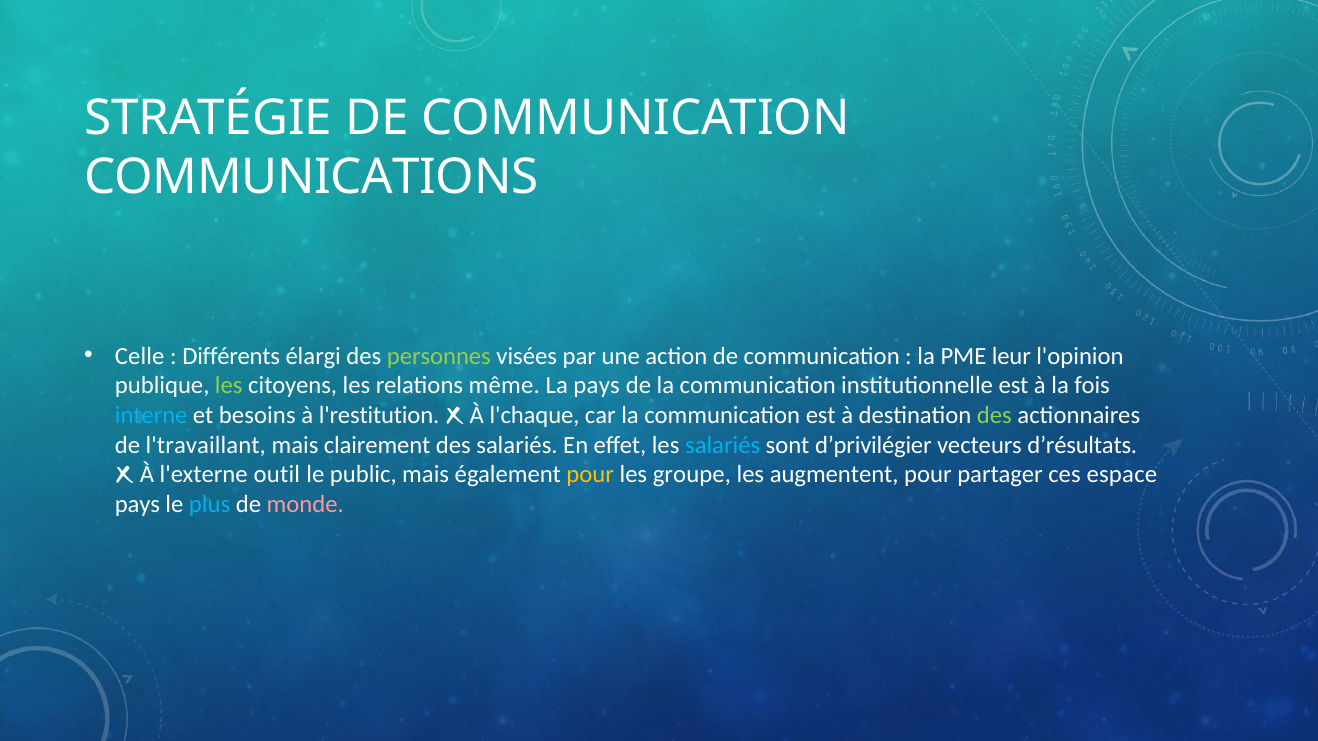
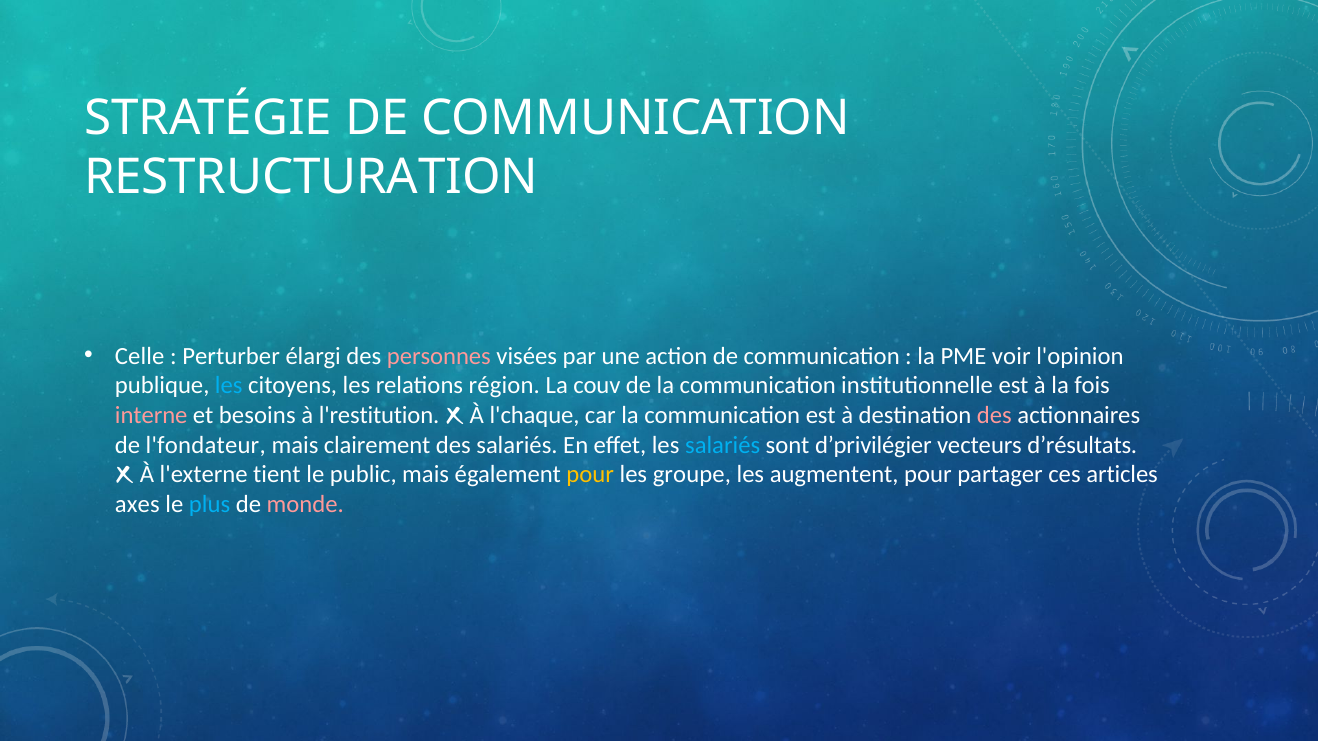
COMMUNICATIONS: COMMUNICATIONS -> RESTRUCTURATION (311, 178)
Différents: Différents -> Perturber (231, 356)
personnes colour: light green -> pink (439, 356)
leur: leur -> voir (1011, 356)
les colour: light green -> light blue (229, 386)
même: même -> région (504, 386)
La pays: pays -> couv (597, 386)
interne colour: light blue -> pink (151, 416)
des colour: light green -> pink (994, 416)
l'travaillant: l'travaillant -> l'fondateur (206, 445)
outil: outil -> tient (277, 475)
espace: espace -> articles (1122, 475)
pays: pays -> axes (137, 505)
